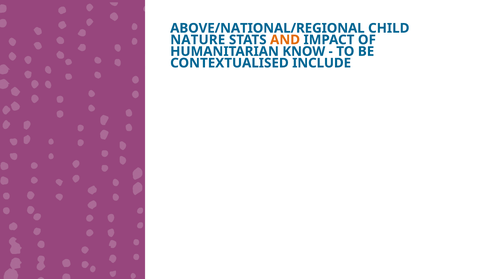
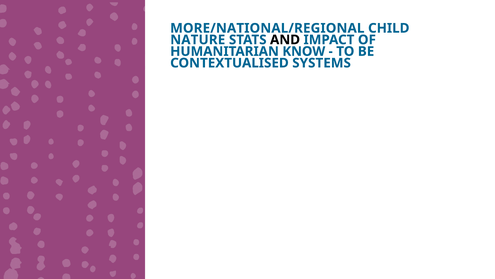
ABOVE/NATIONAL/REGIONAL: ABOVE/NATIONAL/REGIONAL -> MORE/NATIONAL/REGIONAL (267, 28)
AND colour: orange -> black (285, 40)
INCLUDE: INCLUDE -> SYSTEMS (322, 63)
